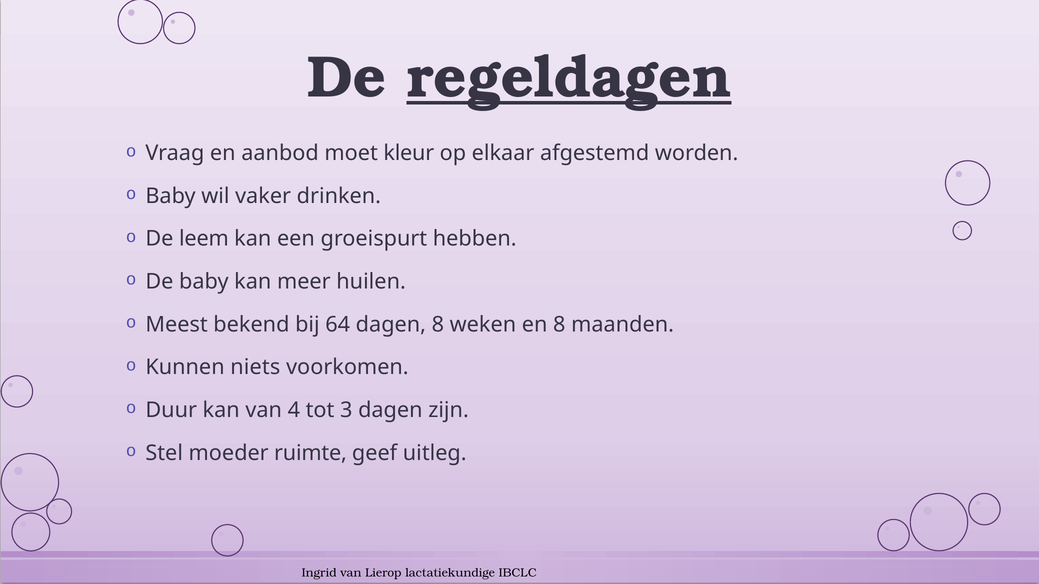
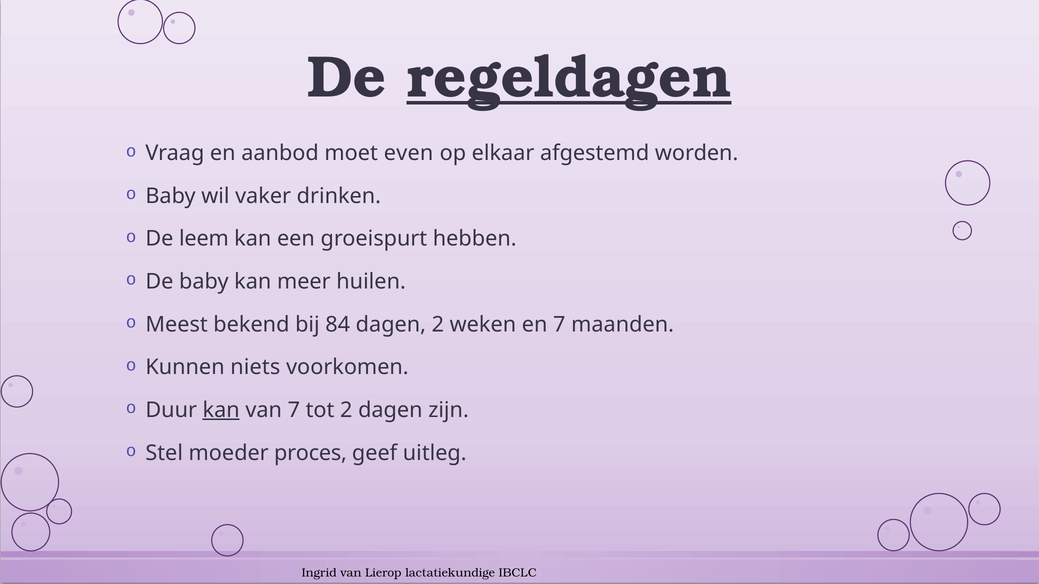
kleur: kleur -> even (409, 153)
64: 64 -> 84 (338, 325)
dagen 8: 8 -> 2 (438, 325)
en 8: 8 -> 7 (559, 325)
kan underline: none -> present (221, 410)
van 4: 4 -> 7 (294, 410)
tot 3: 3 -> 2 (346, 410)
ruimte: ruimte -> proces (310, 453)
